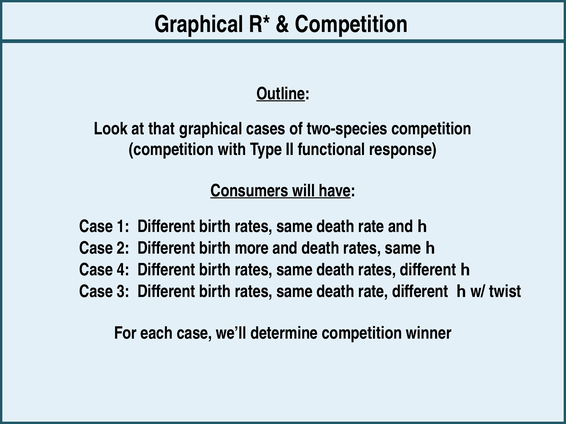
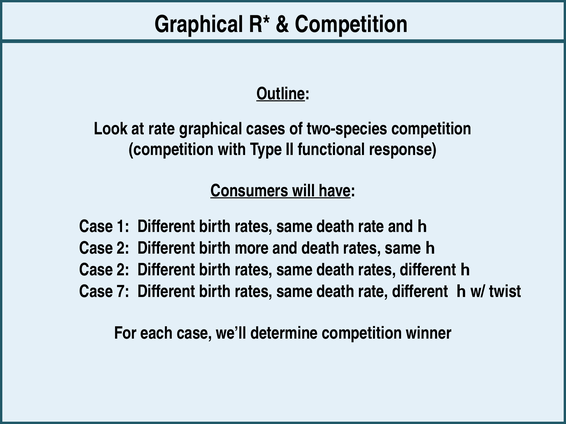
at that: that -> rate (162, 129)
4: 4 -> 2 (123, 270)
3: 3 -> 7 (123, 292)
